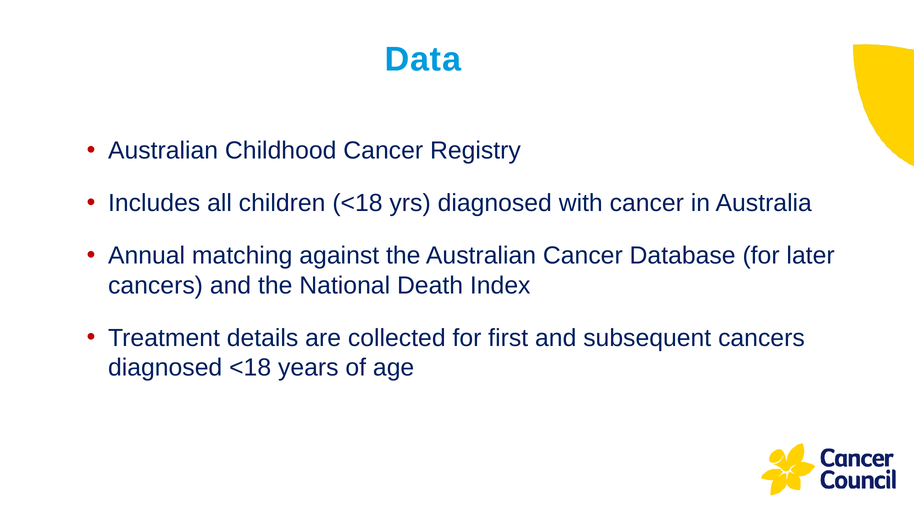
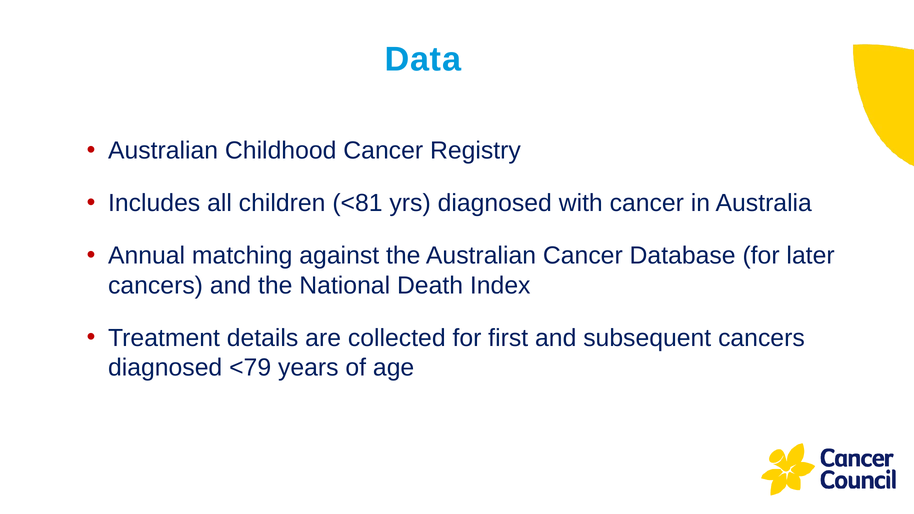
children <18: <18 -> <81 (357, 203)
diagnosed <18: <18 -> <79 (250, 368)
